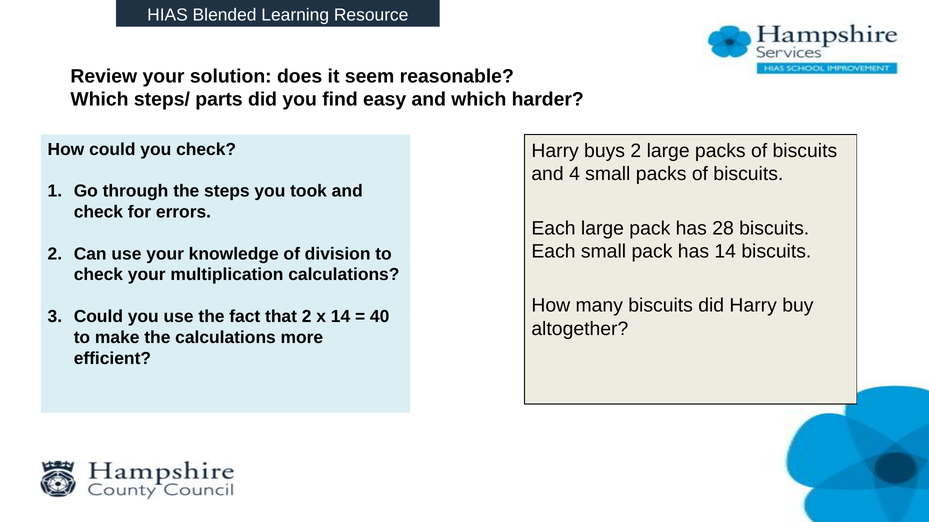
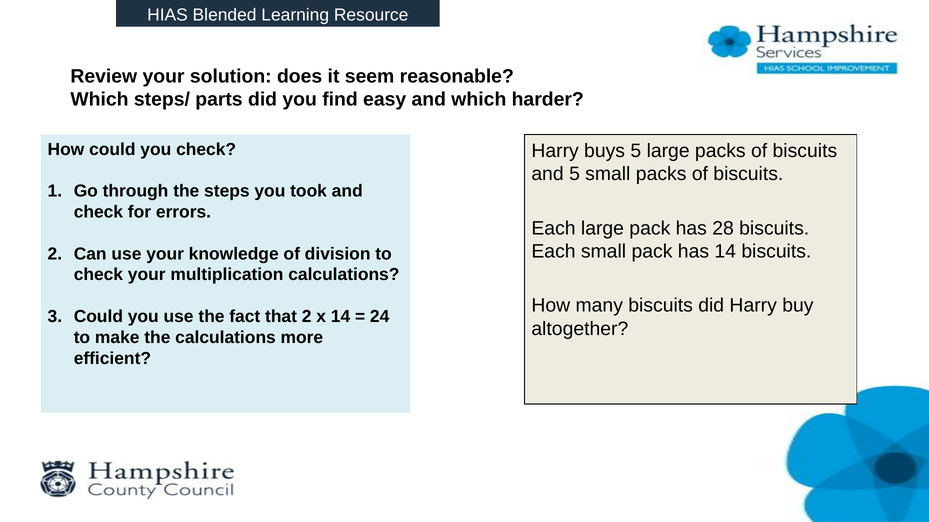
buys 2: 2 -> 5 (636, 151)
and 4: 4 -> 5 (575, 174)
40: 40 -> 24 (380, 317)
